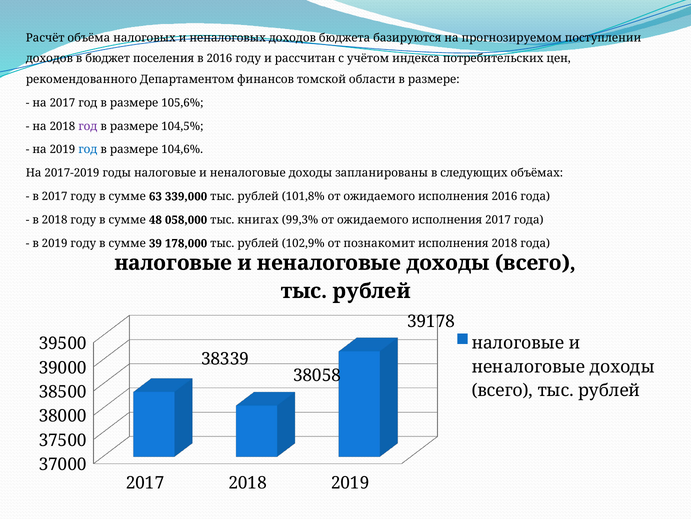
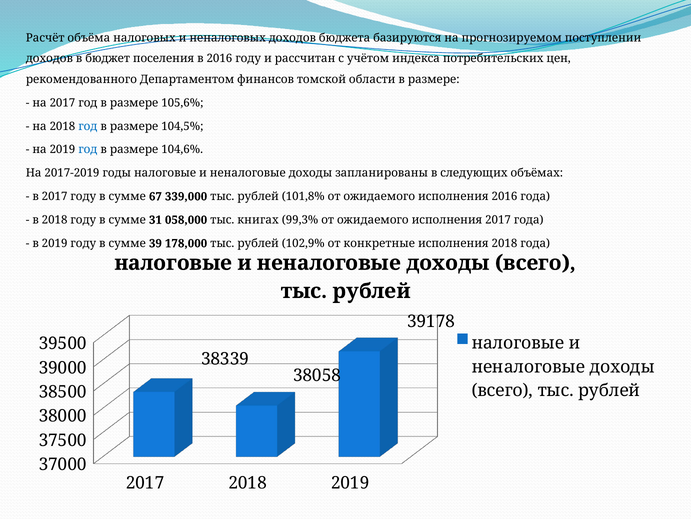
год colour: purple -> blue (88, 126)
63: 63 -> 67 (155, 196)
48: 48 -> 31 (155, 220)
познакомит: познакомит -> конкретные (379, 243)
